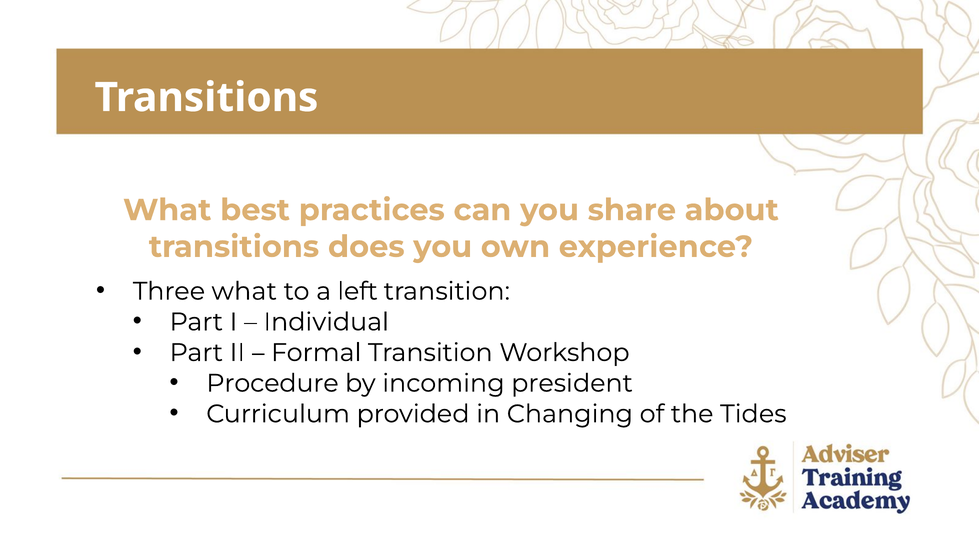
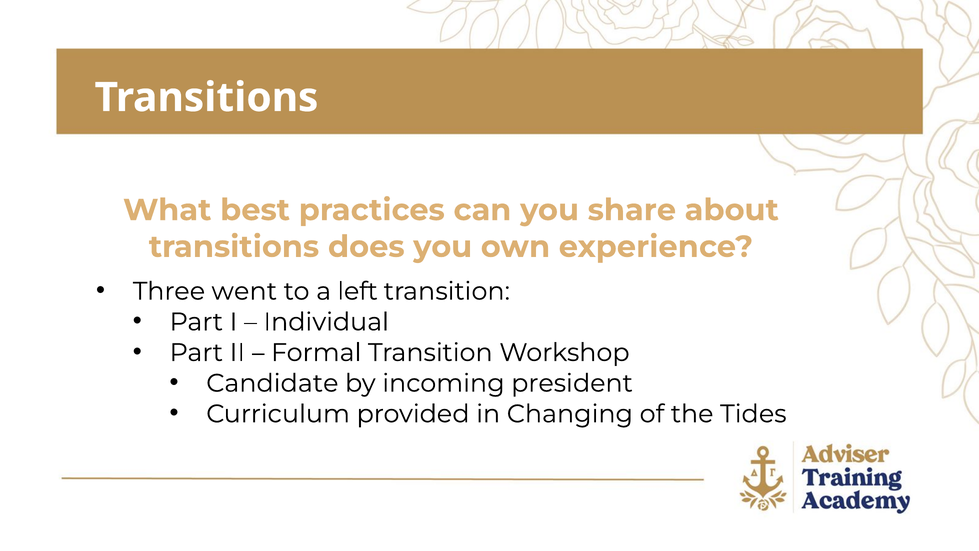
Three what: what -> went (244, 291)
Procedure: Procedure -> Candidate (272, 383)
